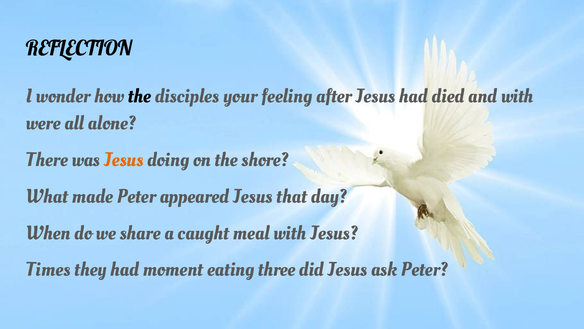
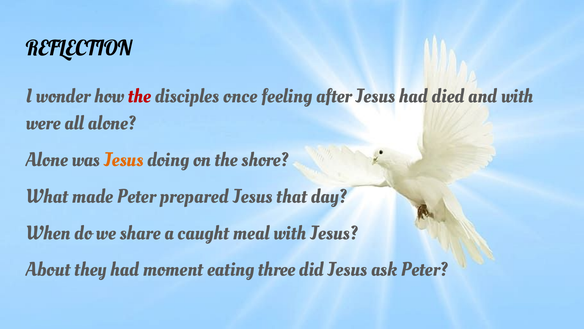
the colour: black -> red (139, 96)
your: your -> once (240, 96)
There: There -> Alone (47, 159)
appeared: appeared -> prepared (194, 196)
Times: Times -> About (48, 269)
